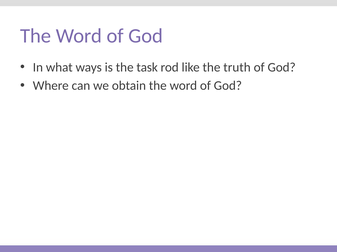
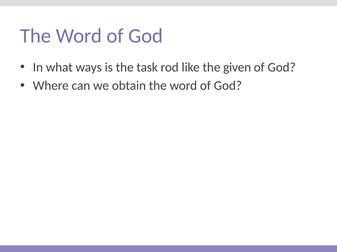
truth: truth -> given (237, 68)
